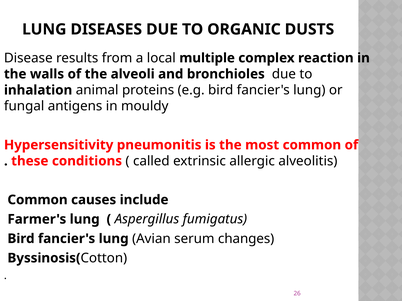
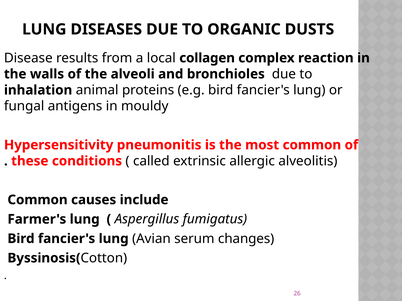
multiple: multiple -> collagen (207, 58)
